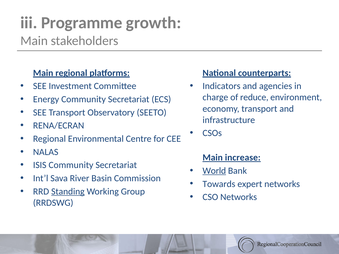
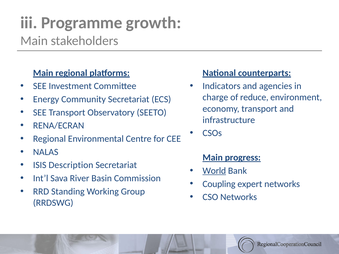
increase: increase -> progress (243, 158)
ISIS Community: Community -> Description (71, 165)
Towards: Towards -> Coupling (219, 184)
Standing underline: present -> none (68, 192)
